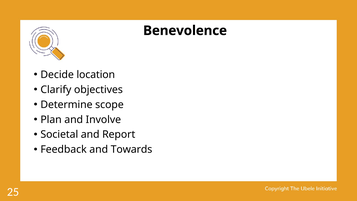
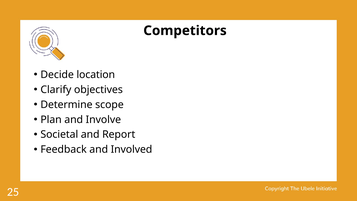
Benevolence: Benevolence -> Competitors (185, 31)
Towards: Towards -> Involved (131, 149)
